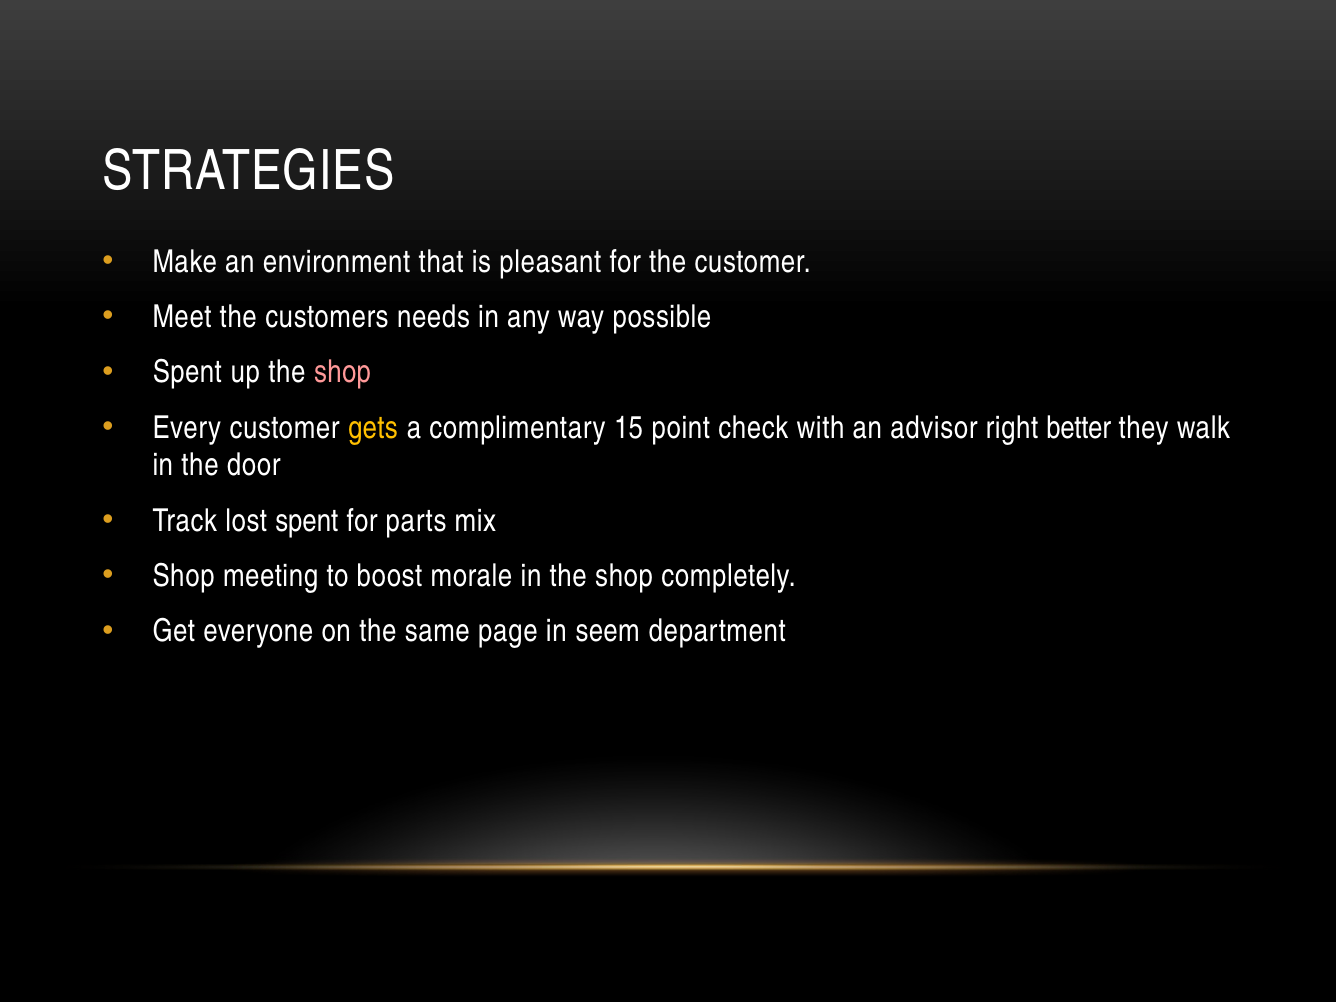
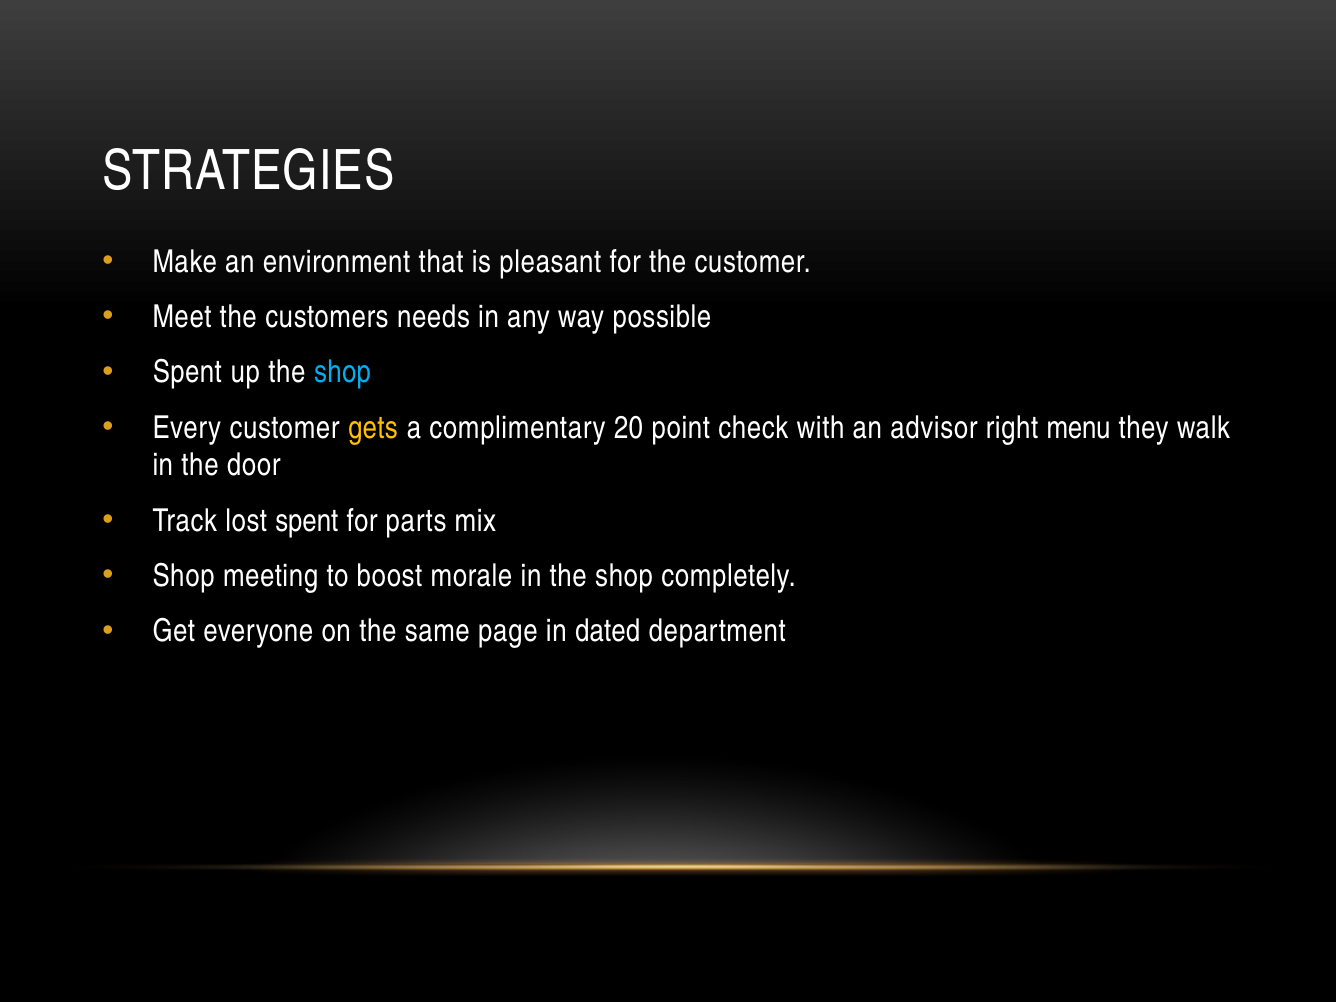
shop colour: pink -> light blue (343, 372)
15: 15 -> 20 (629, 428)
better: better -> menu (1079, 428)
seem: seem -> dated (608, 631)
